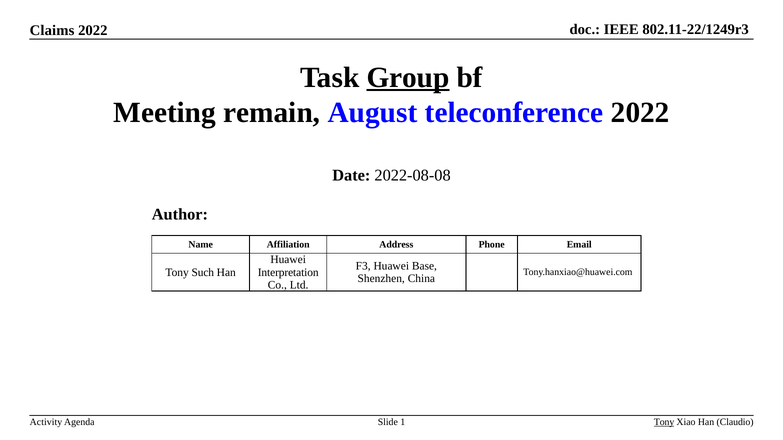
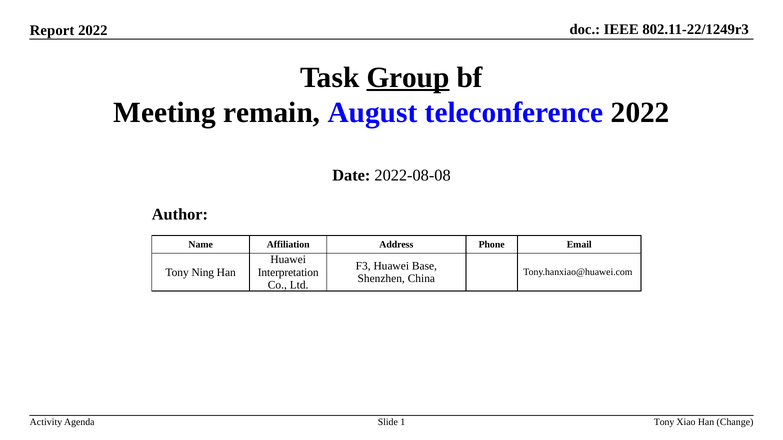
Claims: Claims -> Report (52, 30)
Such: Such -> Ning (203, 273)
Tony underline: present -> none (664, 422)
Claudio: Claudio -> Change (735, 422)
